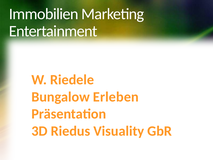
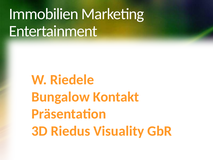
Erleben: Erleben -> Kontakt (116, 97)
